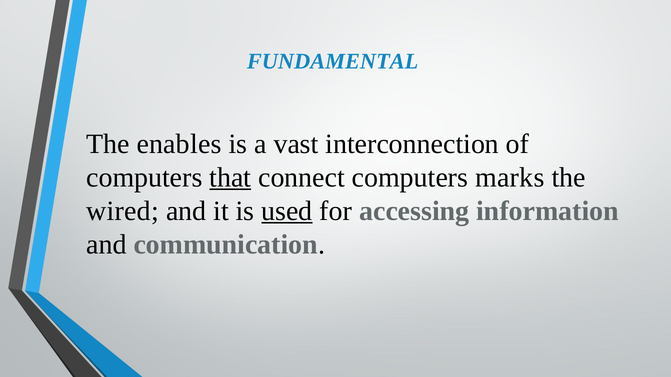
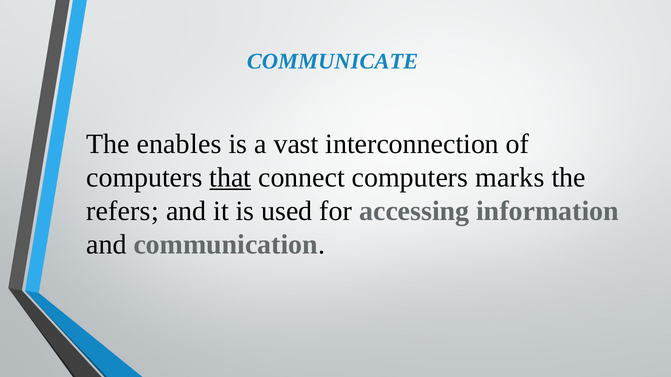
FUNDAMENTAL: FUNDAMENTAL -> COMMUNICATE (333, 62)
wired: wired -> refers (123, 211)
used underline: present -> none (287, 211)
